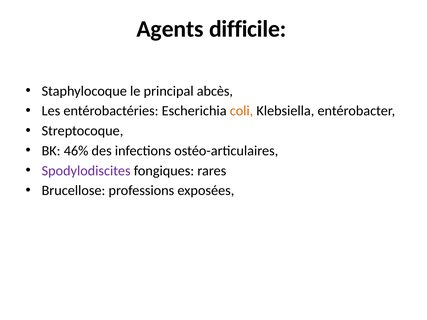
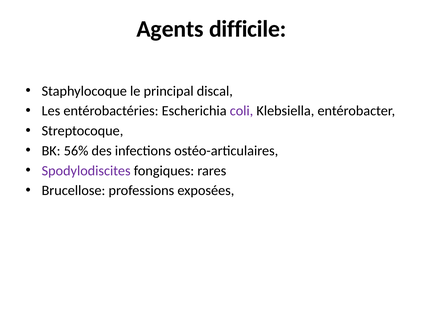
abcès: abcès -> discal (215, 91)
coli colour: orange -> purple (242, 111)
46%: 46% -> 56% (76, 151)
